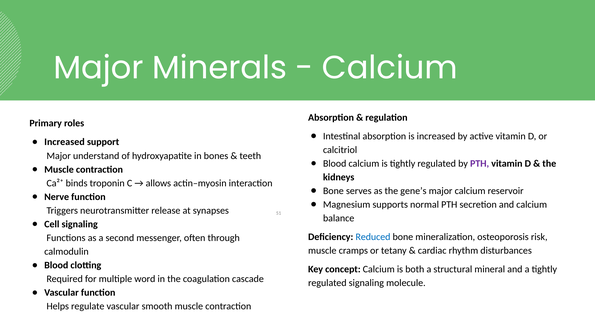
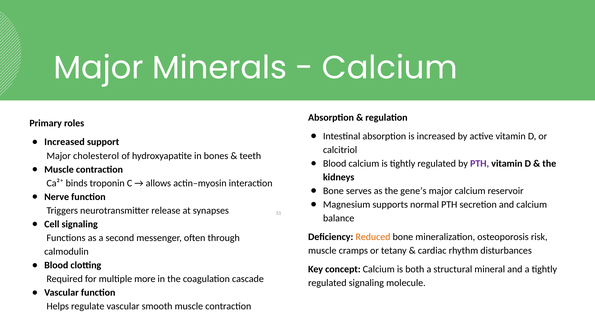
understand: understand -> cholesterol (96, 156)
Reduced colour: blue -> orange (373, 237)
word: word -> more (145, 279)
